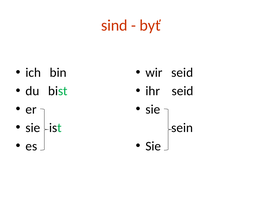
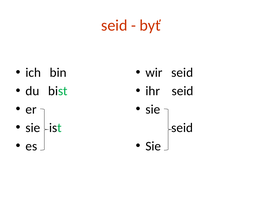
sind: sind -> seid (114, 25)
sein: sein -> seid (182, 127)
